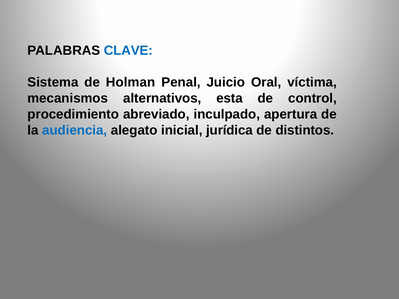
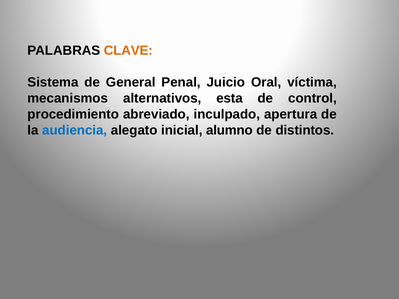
CLAVE colour: blue -> orange (128, 51)
Holman: Holman -> General (131, 82)
jurídica: jurídica -> alumno (229, 130)
